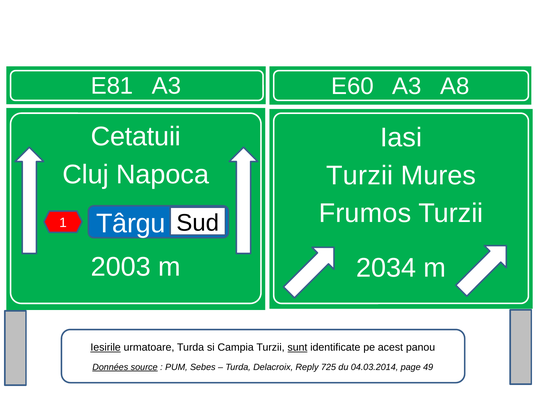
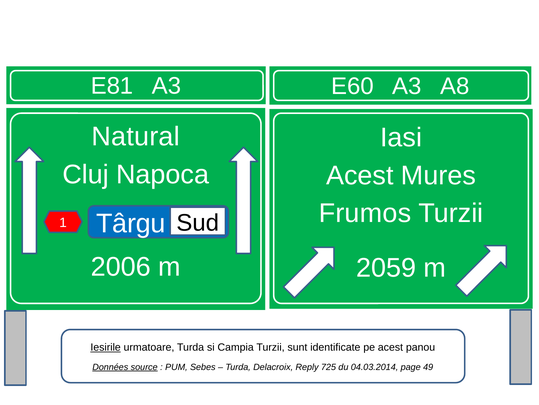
Cetatuii: Cetatuii -> Natural (136, 136)
Turzii: Turzii -> Acest (360, 175)
2003: 2003 -> 2006 (121, 266)
2034: 2034 -> 2059 (386, 267)
sunt underline: present -> none (297, 347)
